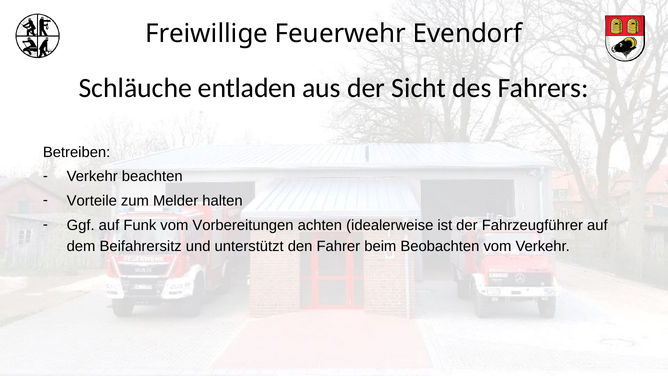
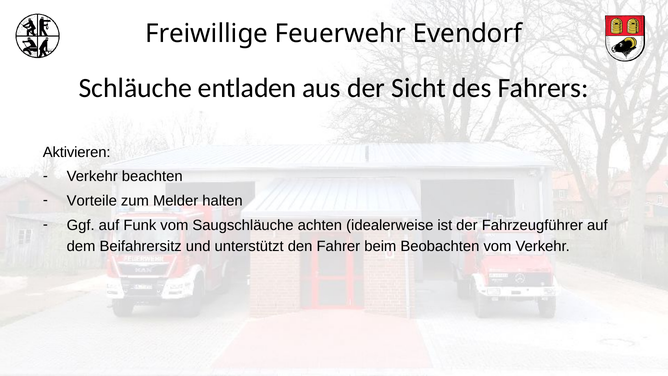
Betreiben: Betreiben -> Aktivieren (77, 152)
Vorbereitungen: Vorbereitungen -> Saugschläuche (243, 225)
